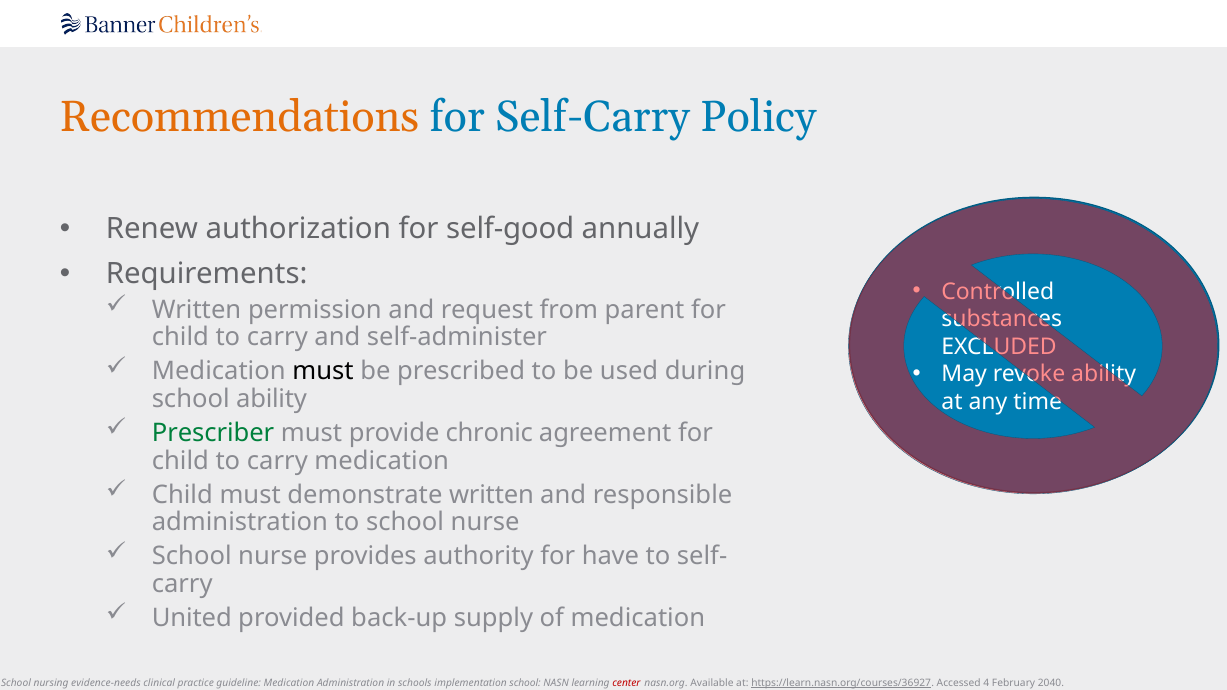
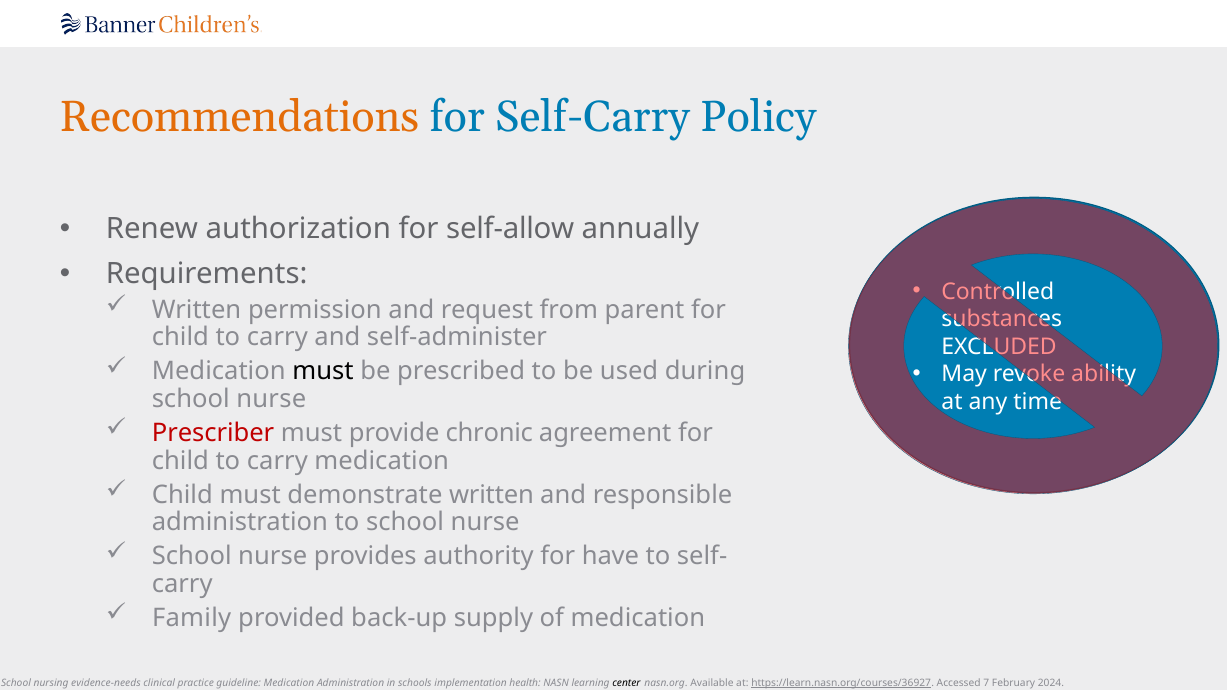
self-good: self-good -> self-allow (510, 229)
ability: ability -> nurse (271, 399)
Prescriber colour: green -> red (213, 433)
United: United -> Family (192, 618)
implementation school: school -> health (525, 683)
center colour: red -> black (626, 683)
4: 4 -> 7 (986, 683)
2040: 2040 -> 2024 (1051, 683)
